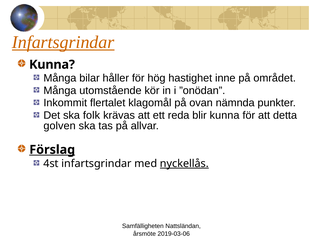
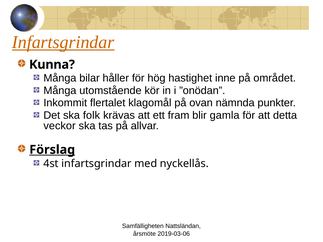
reda: reda -> fram (179, 116)
blir kunna: kunna -> gamla (225, 116)
golven: golven -> veckor (60, 126)
nyckellås underline: present -> none (184, 164)
